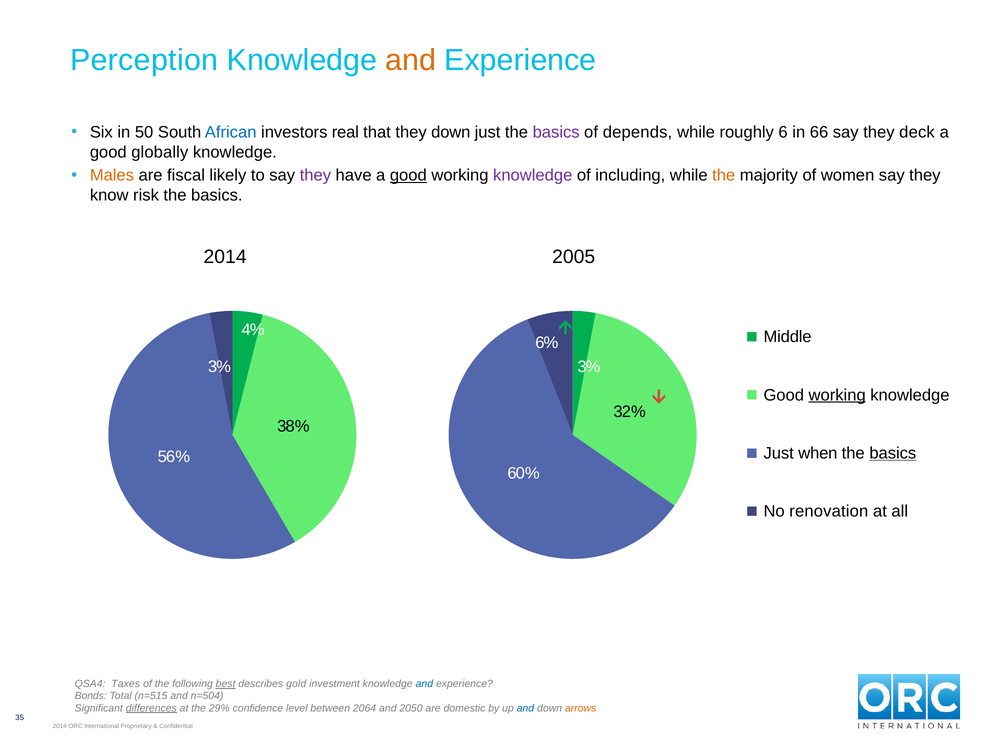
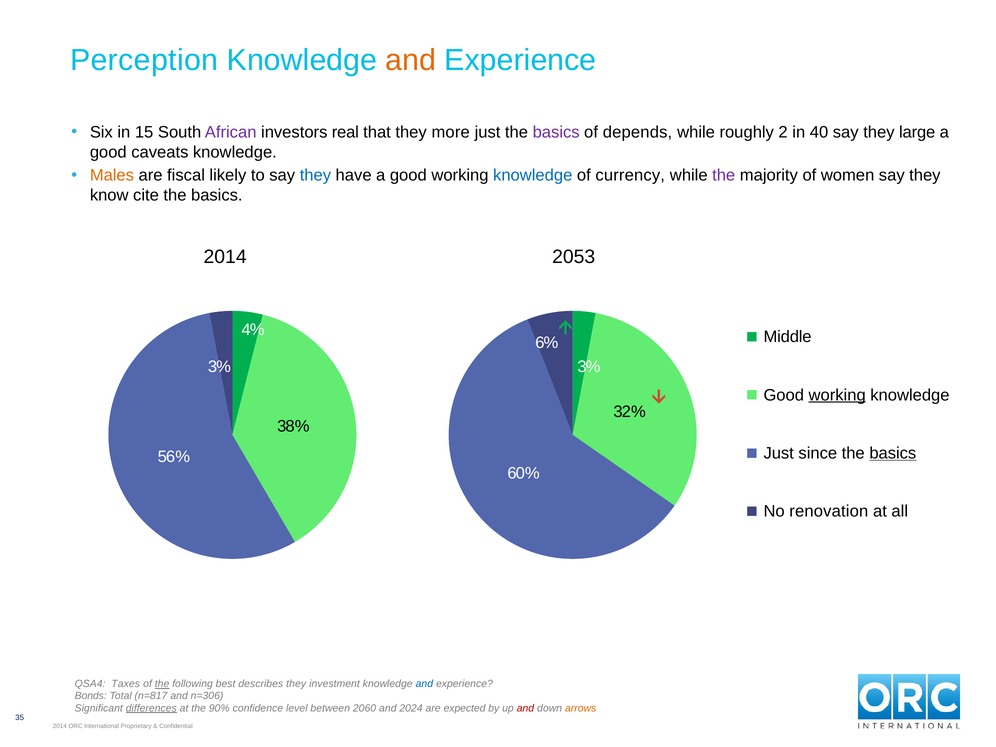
50: 50 -> 15 (144, 132)
African colour: blue -> purple (231, 132)
they down: down -> more (451, 132)
6: 6 -> 2 (783, 132)
66: 66 -> 40 (819, 132)
deck: deck -> large (917, 132)
globally: globally -> caveats (160, 152)
they colour: purple -> blue (315, 175)
good underline: present -> none (408, 175)
knowledge colour: purple -> blue (533, 175)
including: including -> currency (630, 175)
the colour: orange -> purple (724, 175)
risk: risk -> cite (146, 195)
2005: 2005 -> 2053 (574, 257)
when: when -> since (818, 453)
the underline: none -> present (162, 684)
best underline: present -> none (226, 684)
describes gold: gold -> they (296, 684)
n=515: n=515 -> n=817 (151, 696)
n=504: n=504 -> n=306 (207, 696)
29%: 29% -> 90% (219, 708)
2064: 2064 -> 2060 (364, 708)
2050: 2050 -> 2024 (411, 708)
domestic: domestic -> expected (465, 708)
and colour: blue -> red (525, 708)
